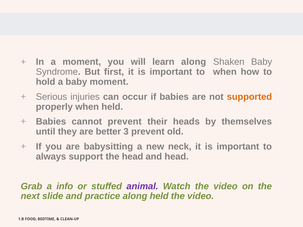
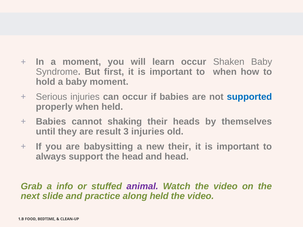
learn along: along -> occur (194, 62)
supported colour: orange -> blue (249, 97)
cannot prevent: prevent -> shaking (125, 122)
better: better -> result (108, 132)
3 prevent: prevent -> injuries (148, 132)
new neck: neck -> their (180, 147)
